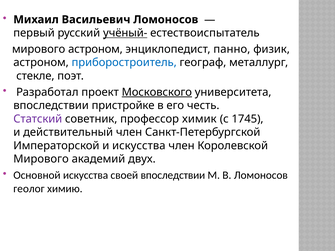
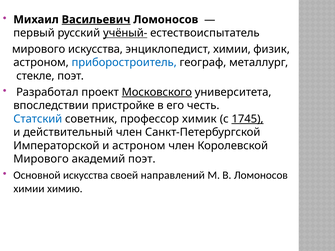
Васильевич underline: none -> present (96, 20)
мирового астроном: астроном -> искусства (95, 49)
энциклопедист панно: панно -> химии (232, 49)
Статский colour: purple -> blue (38, 119)
1745 underline: none -> present (248, 119)
и искусства: искусства -> астроном (139, 146)
академий двух: двух -> поэт (142, 159)
своей впоследствии: впоследствии -> направлений (173, 175)
геолог: геолог -> химии (29, 189)
